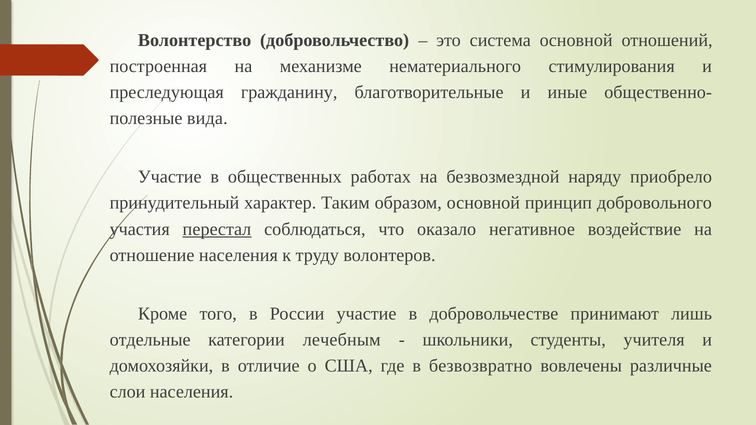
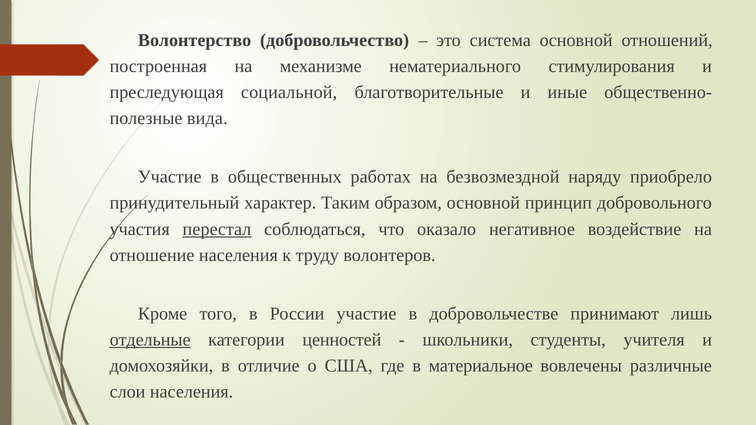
гражданину: гражданину -> социальной (289, 92)
отдельные underline: none -> present (150, 340)
лечебным: лечебным -> ценностей (342, 340)
безвозвратно: безвозвратно -> материальное (481, 366)
